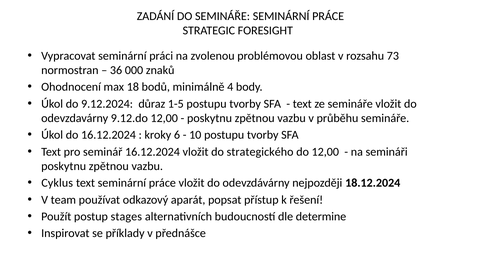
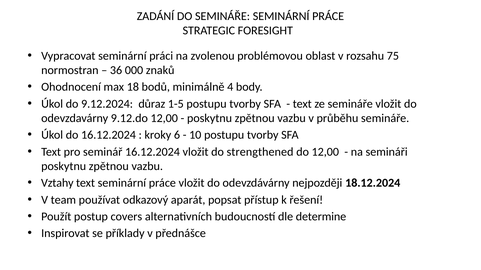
73: 73 -> 75 (393, 56)
strategického: strategického -> strengthened (260, 152)
Cyklus: Cyklus -> Vztahy (57, 183)
stages: stages -> covers (126, 217)
